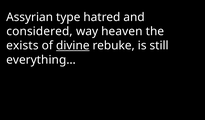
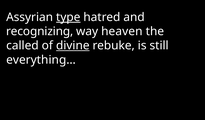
type underline: none -> present (68, 17)
considered: considered -> recognizing (40, 31)
exists: exists -> called (22, 46)
